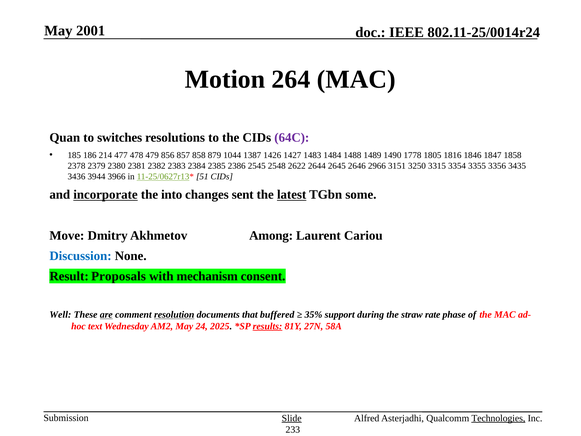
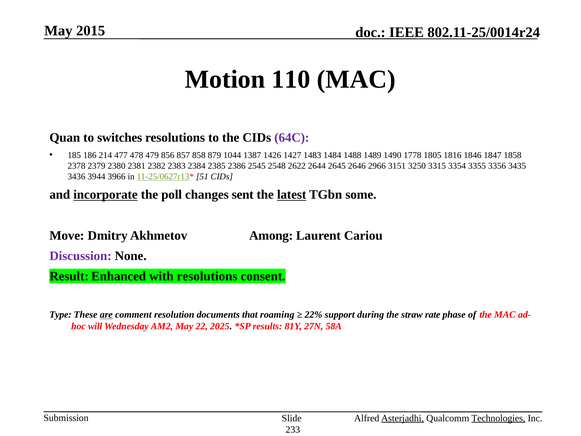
2001: 2001 -> 2015 (91, 31)
264: 264 -> 110 (291, 79)
into: into -> poll (172, 195)
Discussion colour: blue -> purple (80, 256)
Proposals: Proposals -> Enhanced (119, 276)
with mechanism: mechanism -> resolutions (207, 276)
Well: Well -> Type (60, 314)
resolution underline: present -> none (174, 314)
buffered: buffered -> roaming (277, 314)
35%: 35% -> 22% (313, 314)
text: text -> will (95, 326)
24: 24 -> 22 (202, 326)
results underline: present -> none (267, 326)
Slide underline: present -> none (292, 418)
Asterjadhi underline: none -> present (403, 418)
